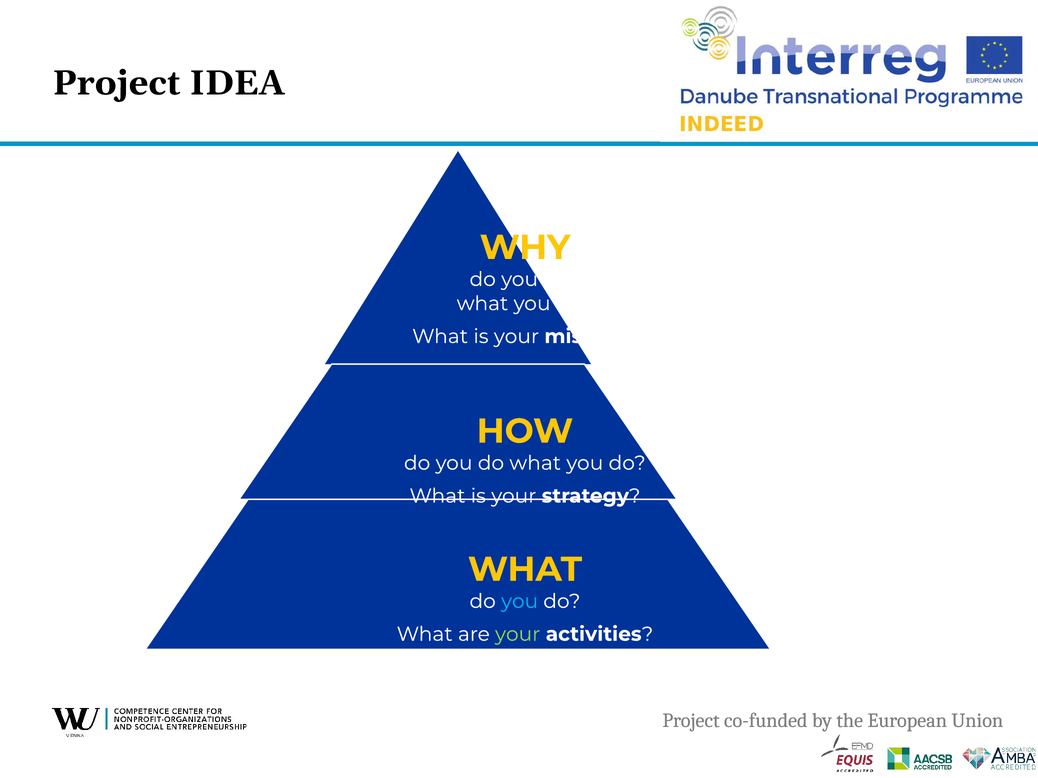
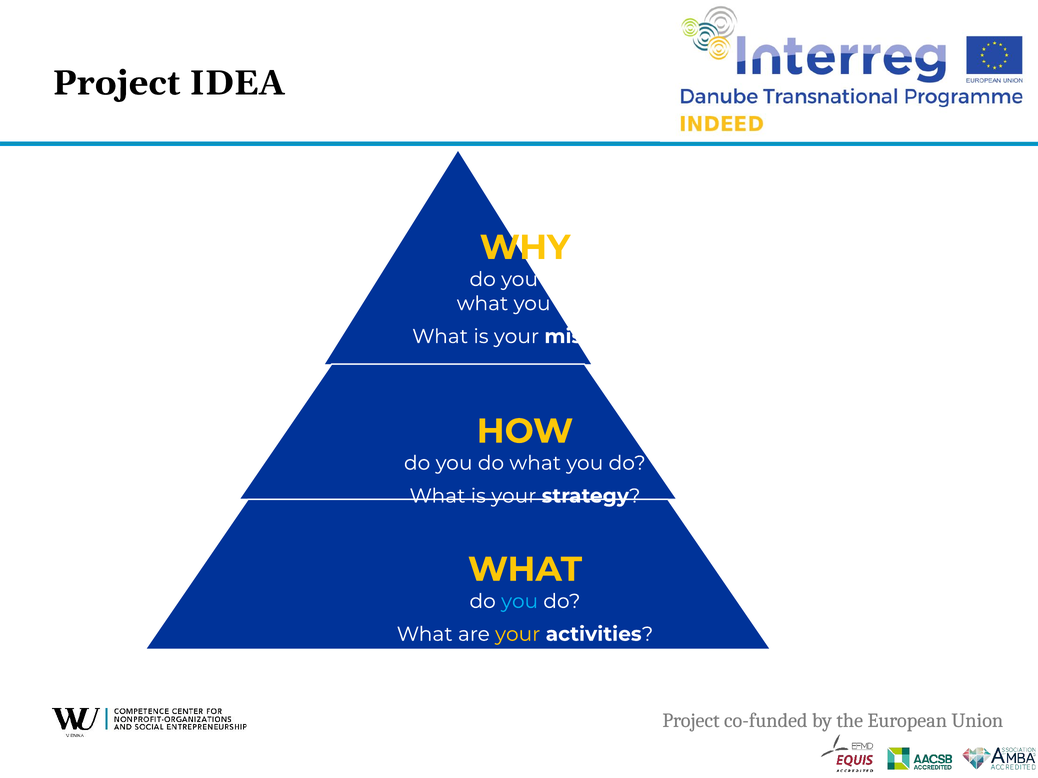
your colour: light green -> yellow (518, 635)
